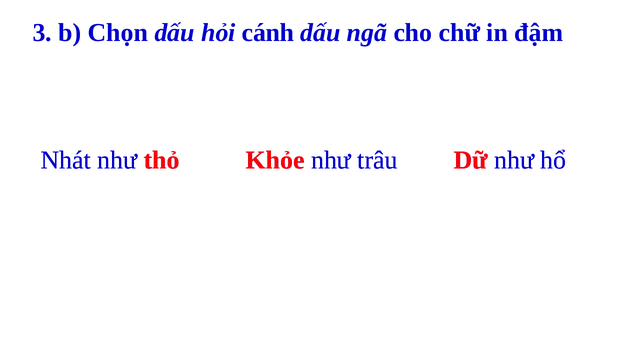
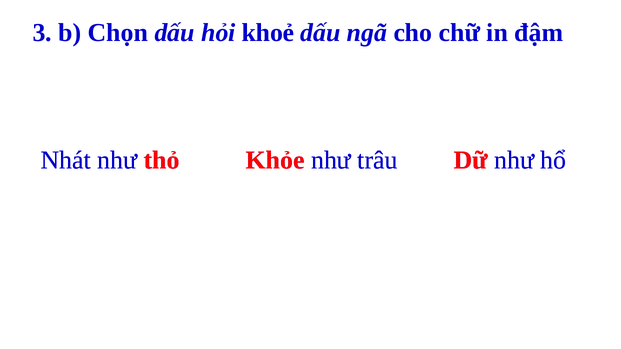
cánh: cánh -> khoẻ (268, 33)
